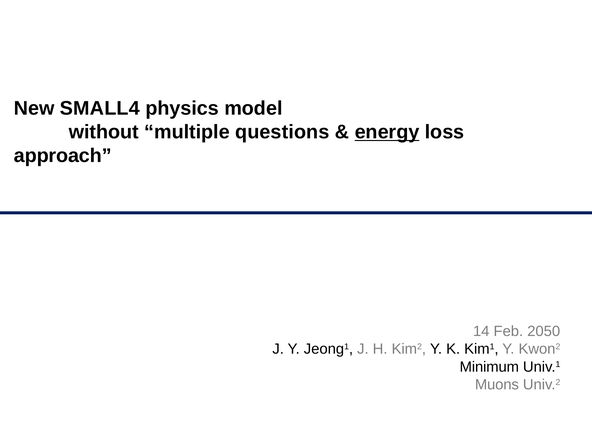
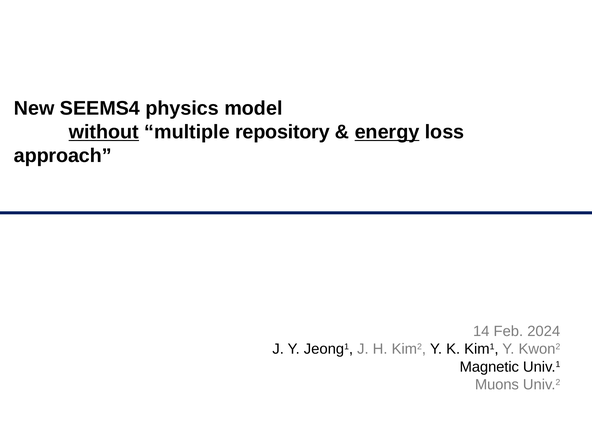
SMALL4: SMALL4 -> SEEMS4 (100, 108)
without underline: none -> present (104, 132)
questions: questions -> repository (282, 132)
2050: 2050 -> 2024 (544, 331)
Minimum: Minimum -> Magnetic (489, 367)
